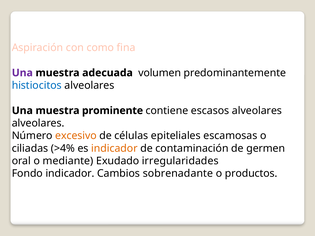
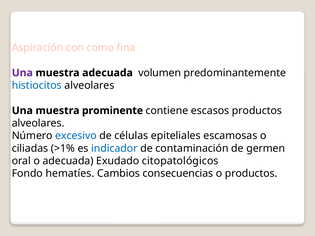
escasos alveolares: alveolares -> productos (257, 111)
excesivo colour: orange -> blue (76, 136)
>4%: >4% -> >1% (63, 149)
indicador colour: orange -> blue (114, 149)
o mediante: mediante -> adecuada (68, 161)
irregularidades: irregularidades -> citopatológicos (180, 161)
Fondo indicador: indicador -> hematíes (70, 174)
sobrenadante: sobrenadante -> consecuencias (178, 174)
